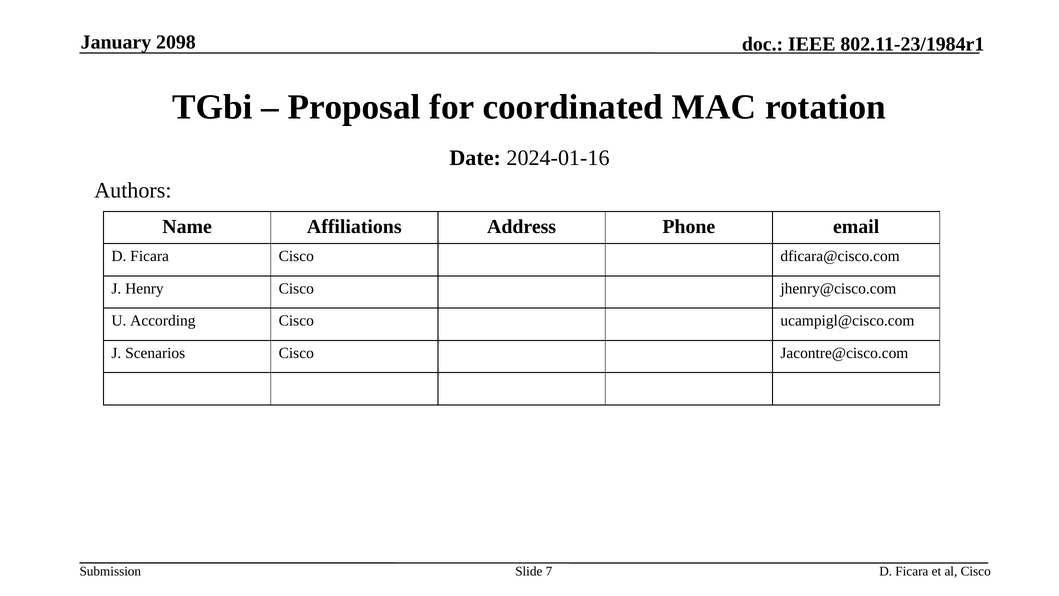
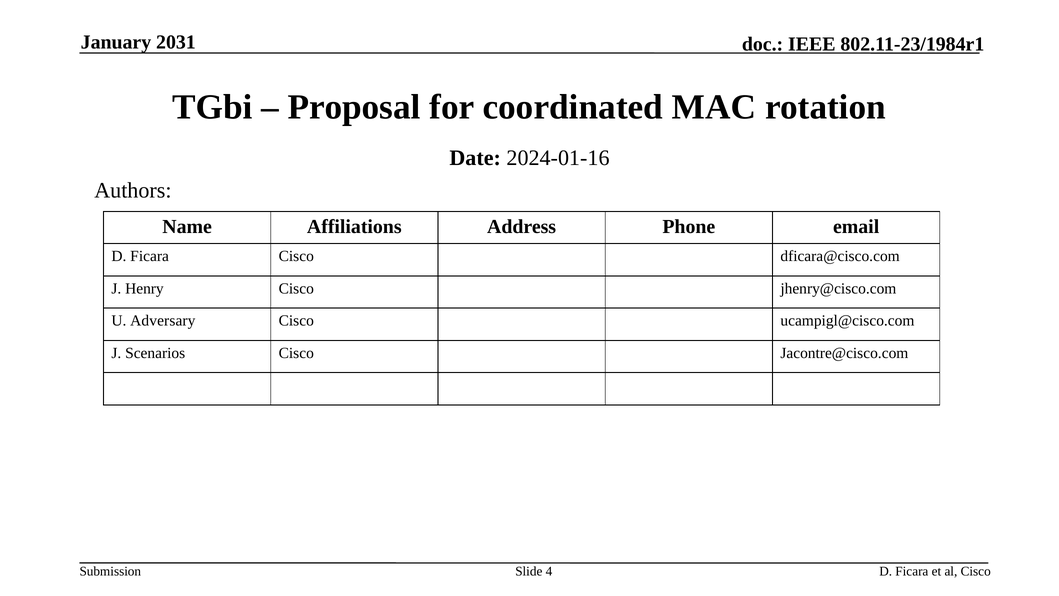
2098: 2098 -> 2031 (176, 42)
According: According -> Adversary (163, 321)
7: 7 -> 4 (549, 571)
